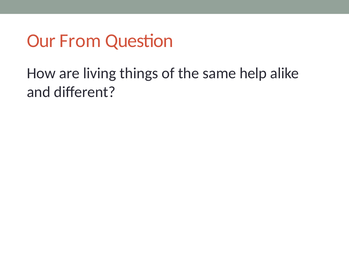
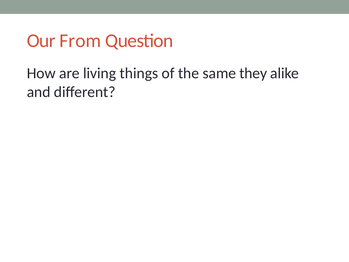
help: help -> they (253, 73)
